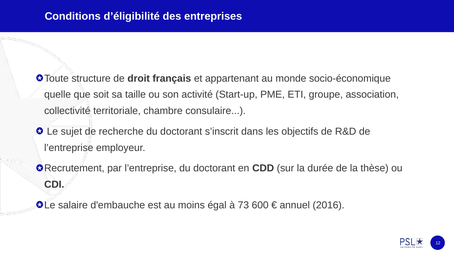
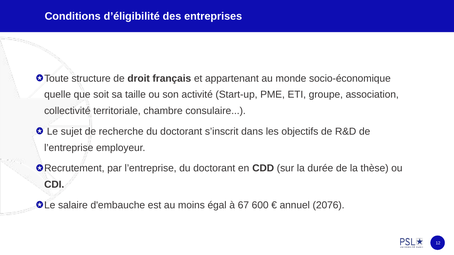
73: 73 -> 67 (243, 205)
2016: 2016 -> 2076 (329, 205)
